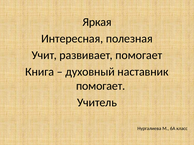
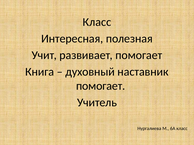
Яркая: Яркая -> Класс (97, 22)
